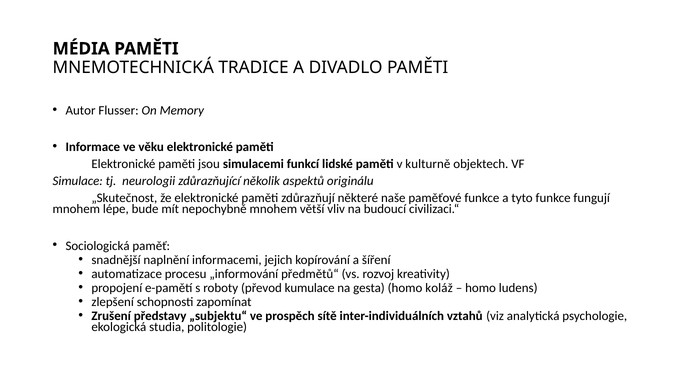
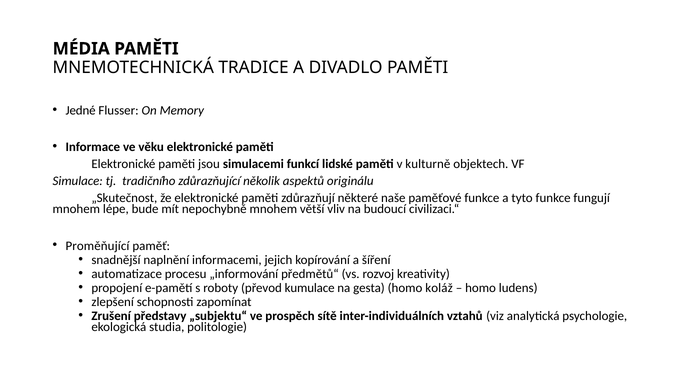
Autor: Autor -> Jedné (81, 111)
neurologii: neurologii -> tradičního (149, 181)
Sociologická: Sociologická -> Proměňující (97, 246)
